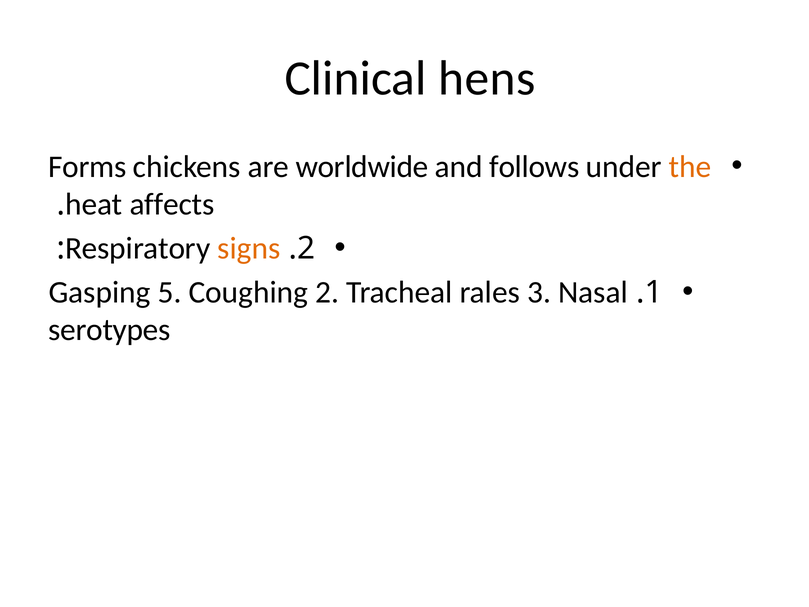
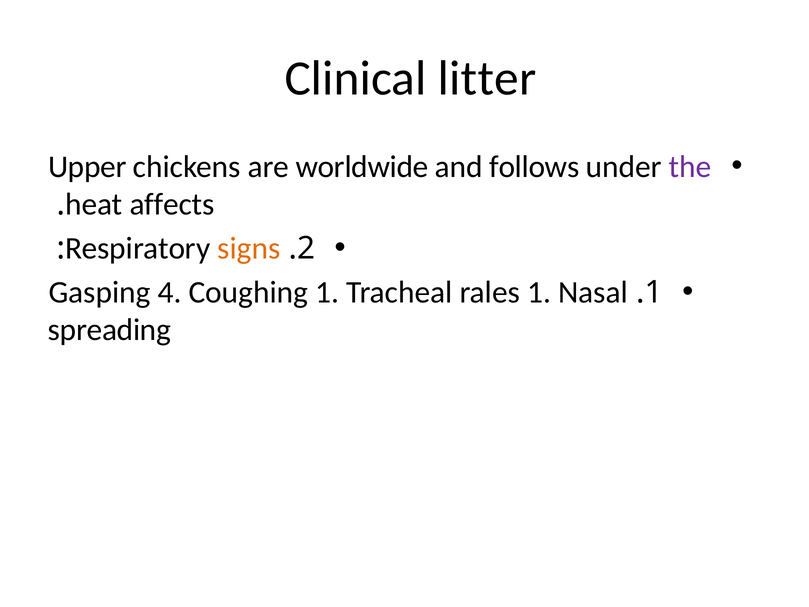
hens: hens -> litter (487, 78)
Forms: Forms -> Upper (87, 167)
the colour: orange -> purple (690, 167)
5: 5 -> 4 (170, 292)
Coughing 2: 2 -> 1 (327, 292)
rales 3: 3 -> 1 (539, 292)
serotypes: serotypes -> spreading (109, 330)
